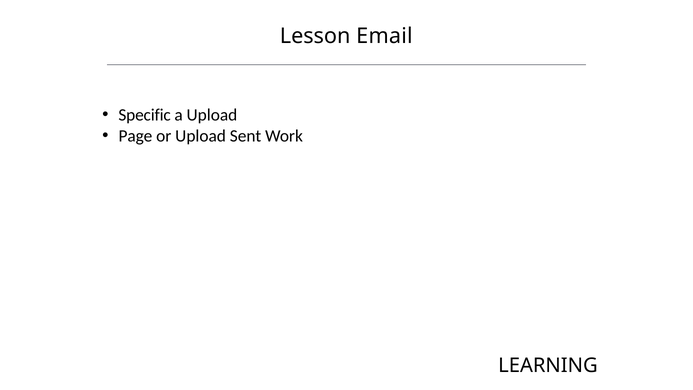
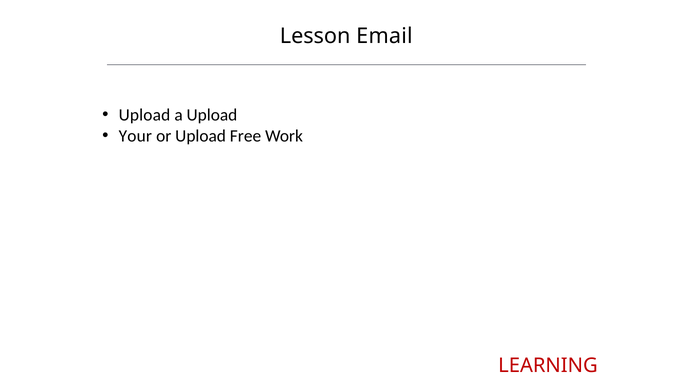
Specific: Specific -> Upload (144, 115)
Page: Page -> Your (135, 136)
Sent: Sent -> Free (246, 136)
LEARNING colour: black -> red (548, 365)
